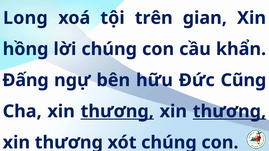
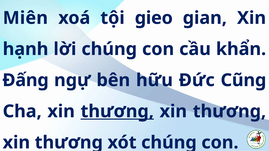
Long: Long -> Miên (25, 18)
trên: trên -> gieo (154, 18)
hồng: hồng -> hạnh (26, 49)
thương underline: present -> none (229, 112)
